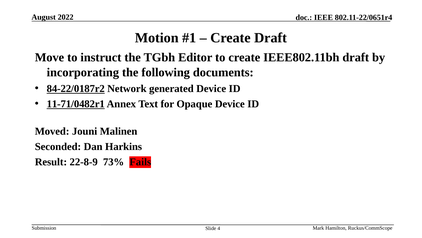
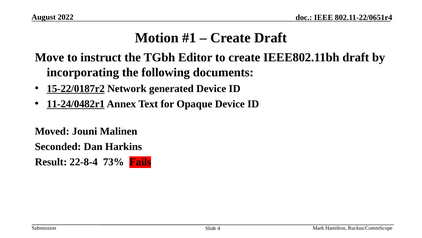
84-22/0187r2: 84-22/0187r2 -> 15-22/0187r2 (76, 88)
11-71/0482r1: 11-71/0482r1 -> 11-24/0482r1 (76, 104)
22-8-9: 22-8-9 -> 22-8-4 (84, 162)
